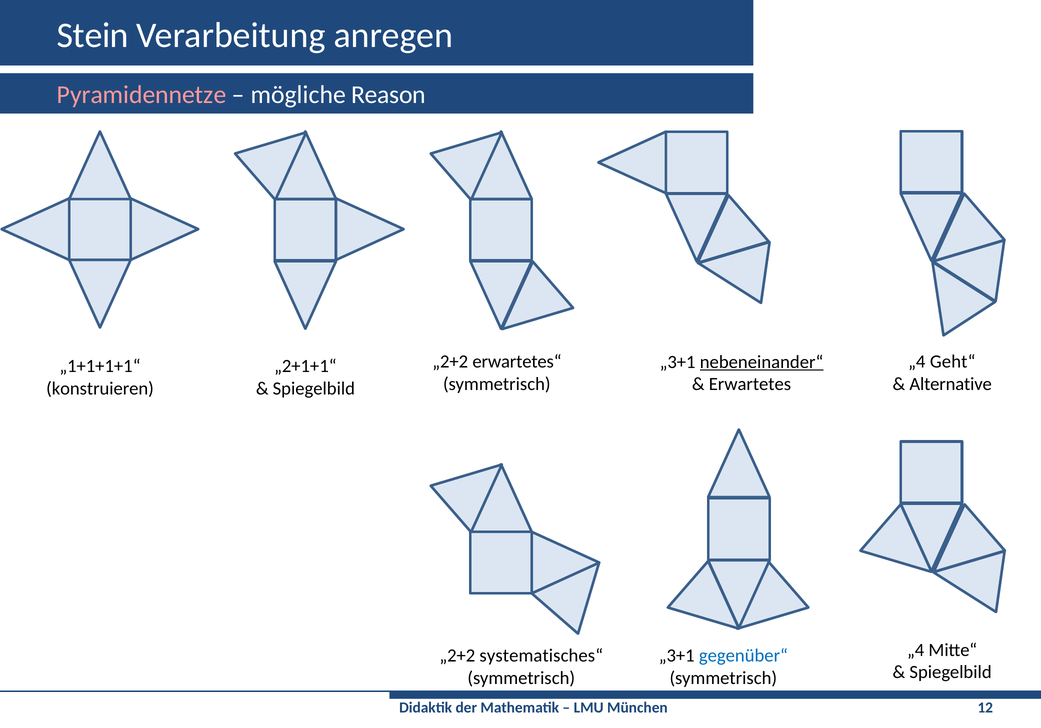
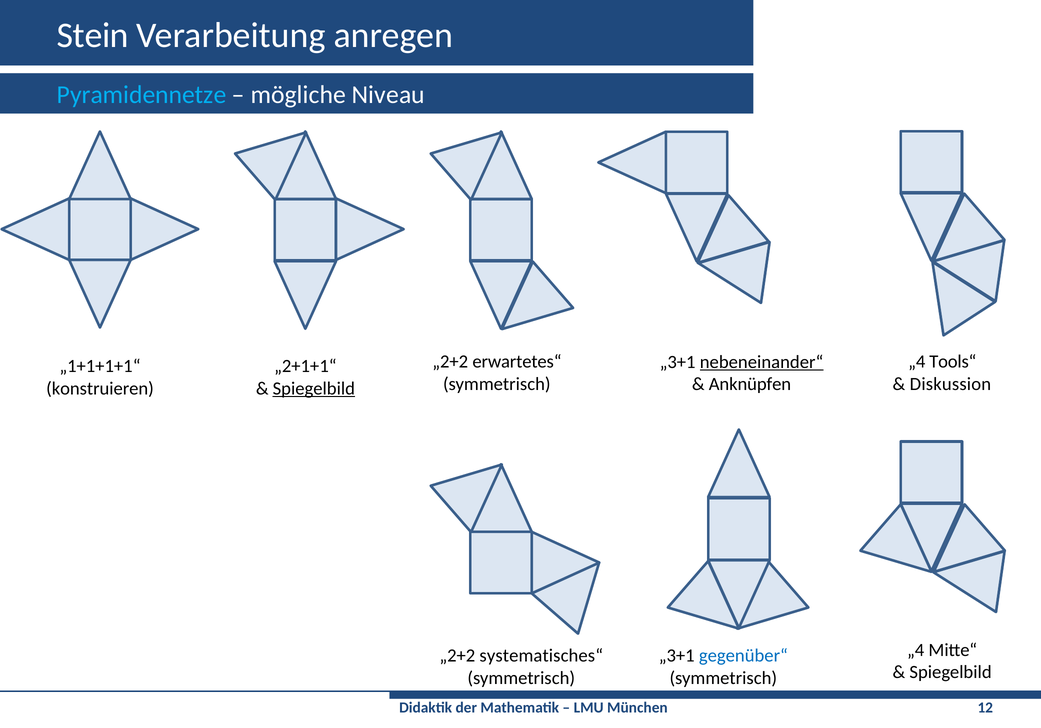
Pyramidennetze colour: pink -> light blue (142, 95)
Reason: Reason -> Niveau (388, 95)
Geht“: Geht“ -> Tools“ (953, 362)
Alternative: Alternative -> Diskussion (950, 384)
Erwartetes: Erwartetes -> Anknüpfen (750, 384)
Spiegelbild underline: none -> present (314, 388)
